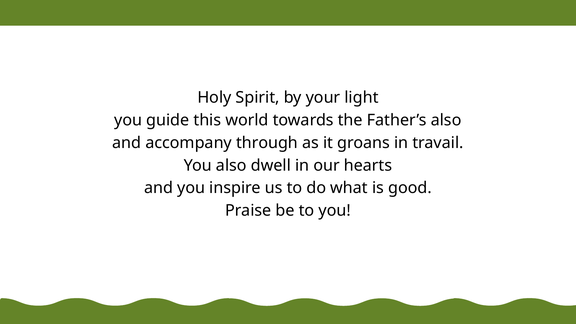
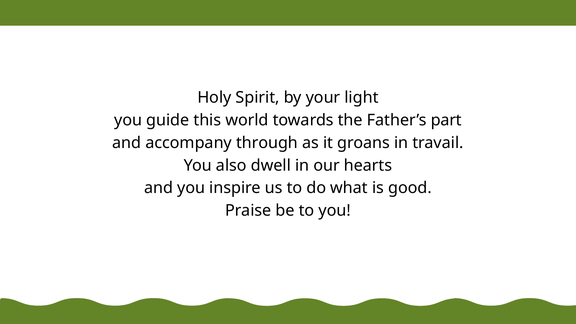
Father’s also: also -> part (446, 120)
